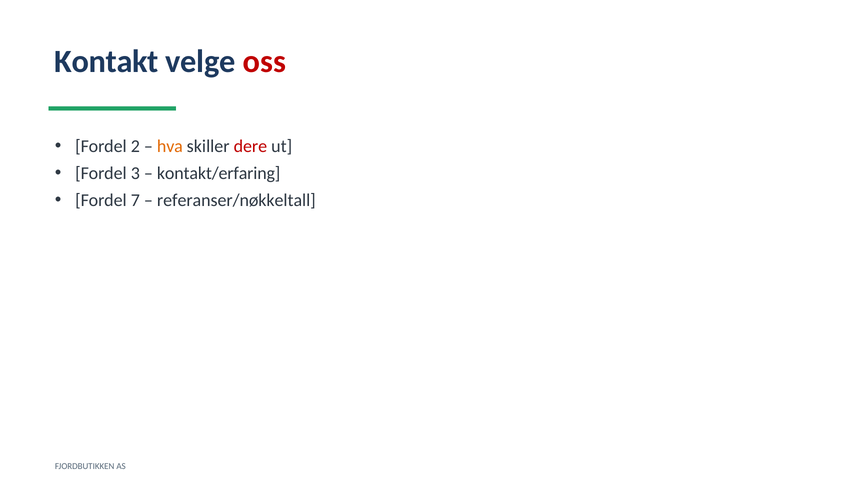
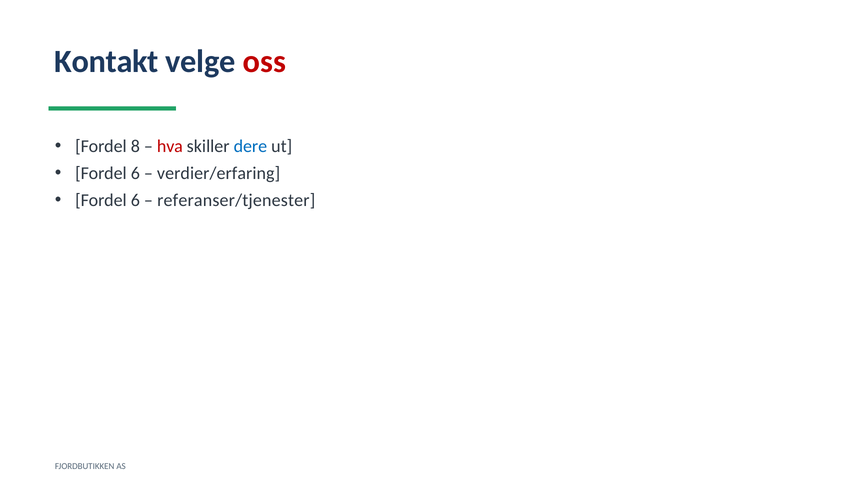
2: 2 -> 8 (135, 146)
hva colour: orange -> red (170, 146)
dere colour: red -> blue (250, 146)
3: 3 -> 6 (135, 173)
kontakt/erfaring: kontakt/erfaring -> verdier/erfaring (219, 173)
7: 7 -> 6 (135, 200)
referanser/nøkkeltall: referanser/nøkkeltall -> referanser/tjenester (236, 200)
